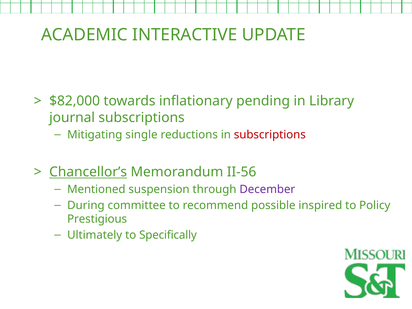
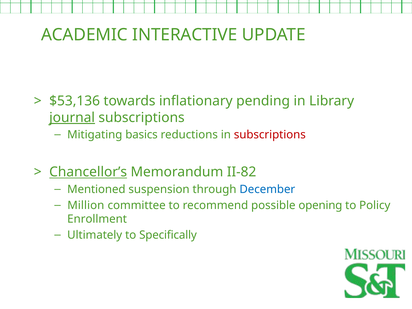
$82,000: $82,000 -> $53,136 (75, 101)
journal underline: none -> present (72, 118)
single: single -> basics (142, 135)
II-56: II-56 -> II-82 (242, 172)
December colour: purple -> blue (267, 189)
During: During -> Million (86, 205)
inspired: inspired -> opening (320, 205)
Prestigious: Prestigious -> Enrollment (97, 219)
